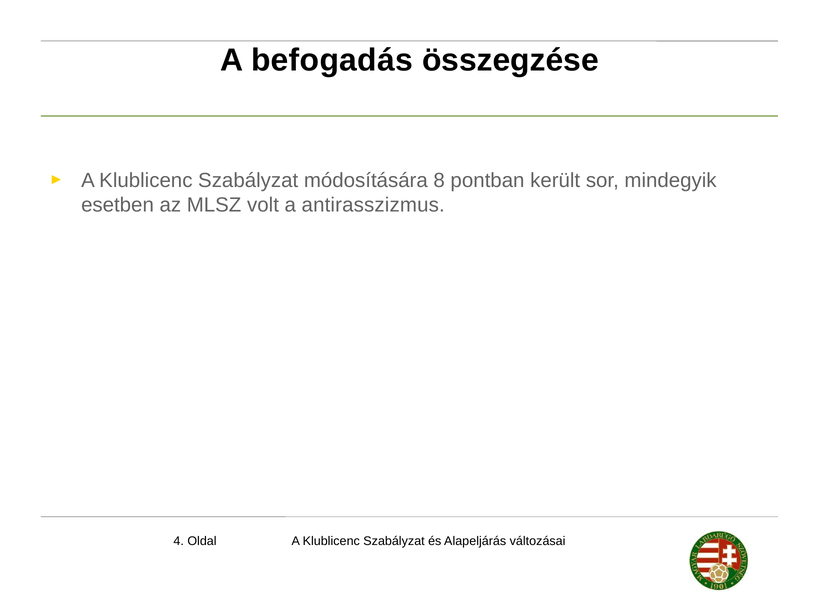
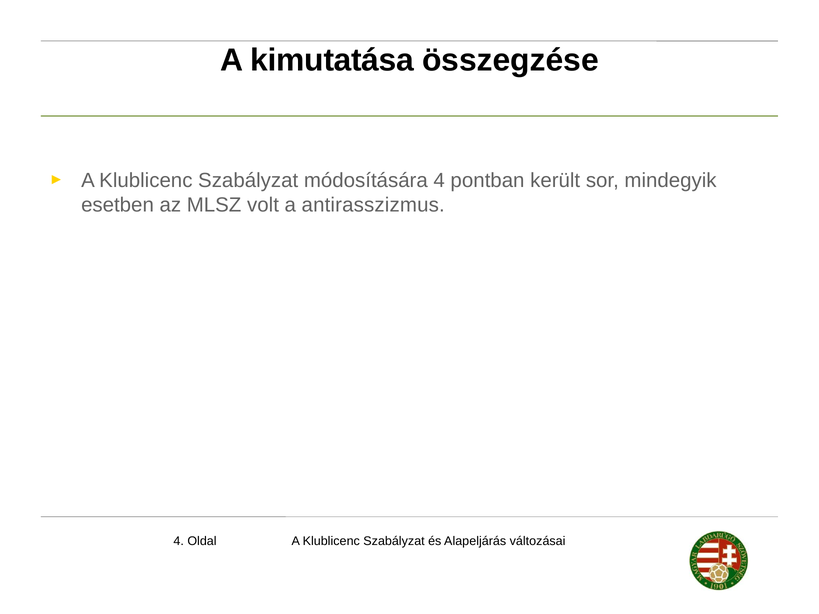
befogadás: befogadás -> kimutatása (332, 60)
módosítására 8: 8 -> 4 (439, 181)
